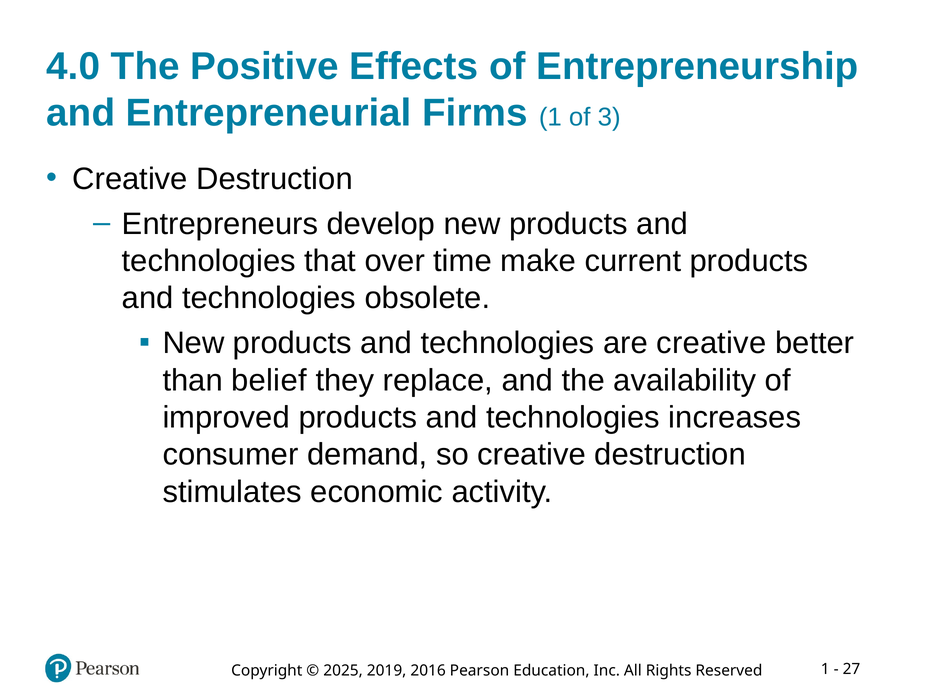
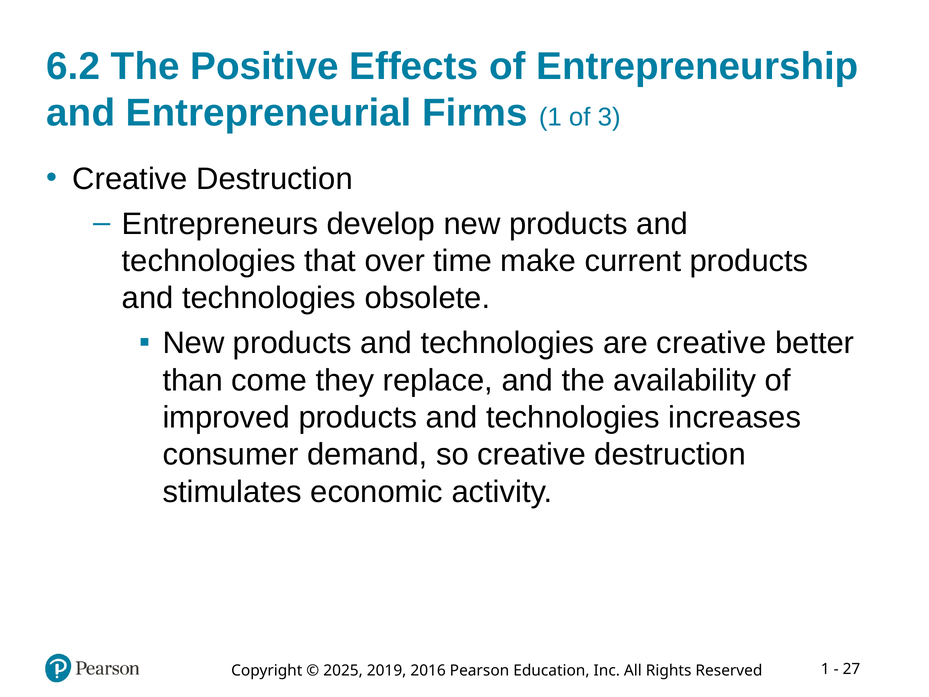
4.0: 4.0 -> 6.2 (73, 66)
belief: belief -> come (269, 380)
